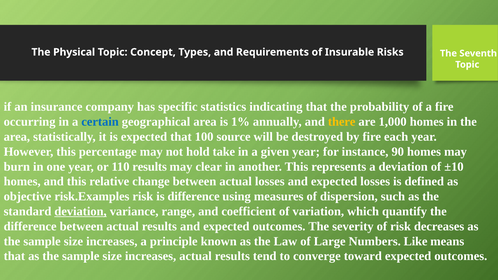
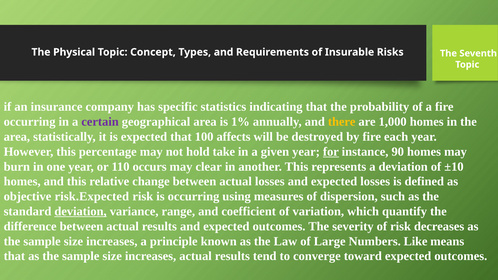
certain colour: blue -> purple (100, 122)
source: source -> affects (234, 137)
for underline: none -> present (331, 152)
110 results: results -> occurs (150, 167)
risk.Examples: risk.Examples -> risk.Expected (92, 197)
is difference: difference -> occurring (194, 197)
